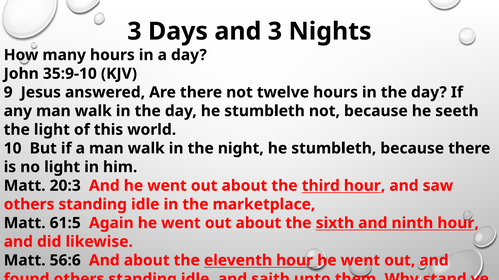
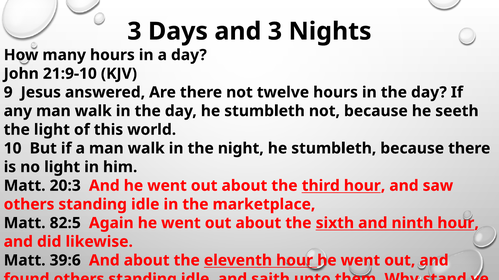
35:9-10: 35:9-10 -> 21:9-10 (70, 74)
61:5: 61:5 -> 82:5 (65, 224)
56:6: 56:6 -> 39:6 (65, 261)
